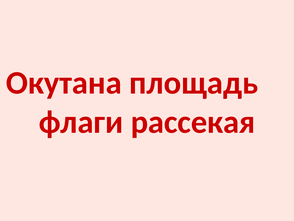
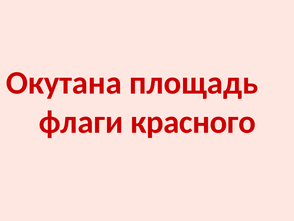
рассекая: рассекая -> красного (193, 122)
